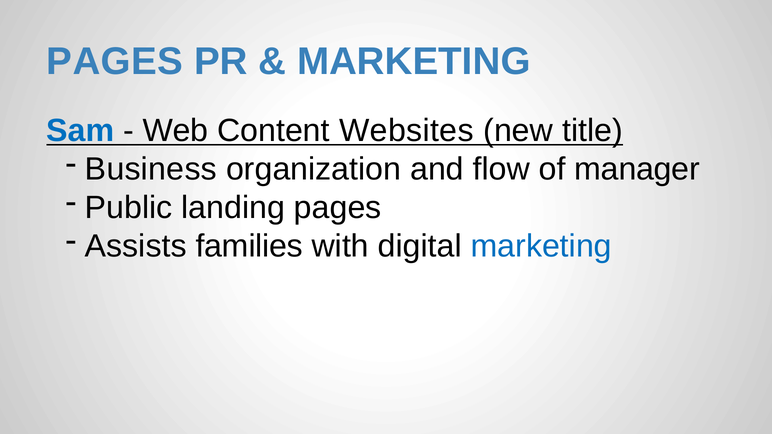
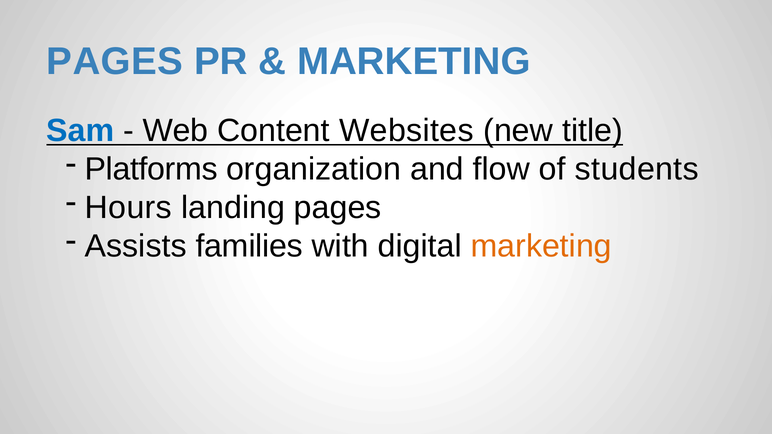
Business: Business -> Platforms (151, 169)
manager: manager -> students (637, 169)
Public: Public -> Hours (128, 208)
marketing colour: blue -> orange (541, 246)
